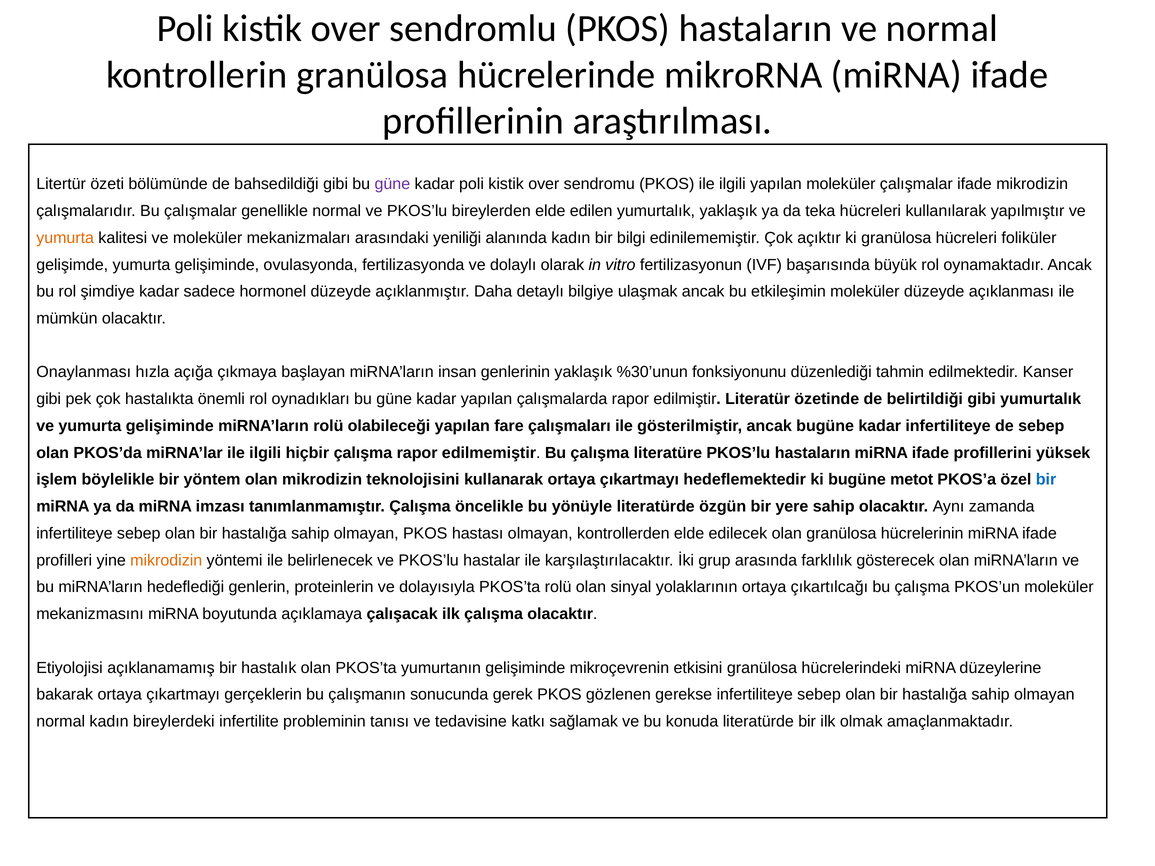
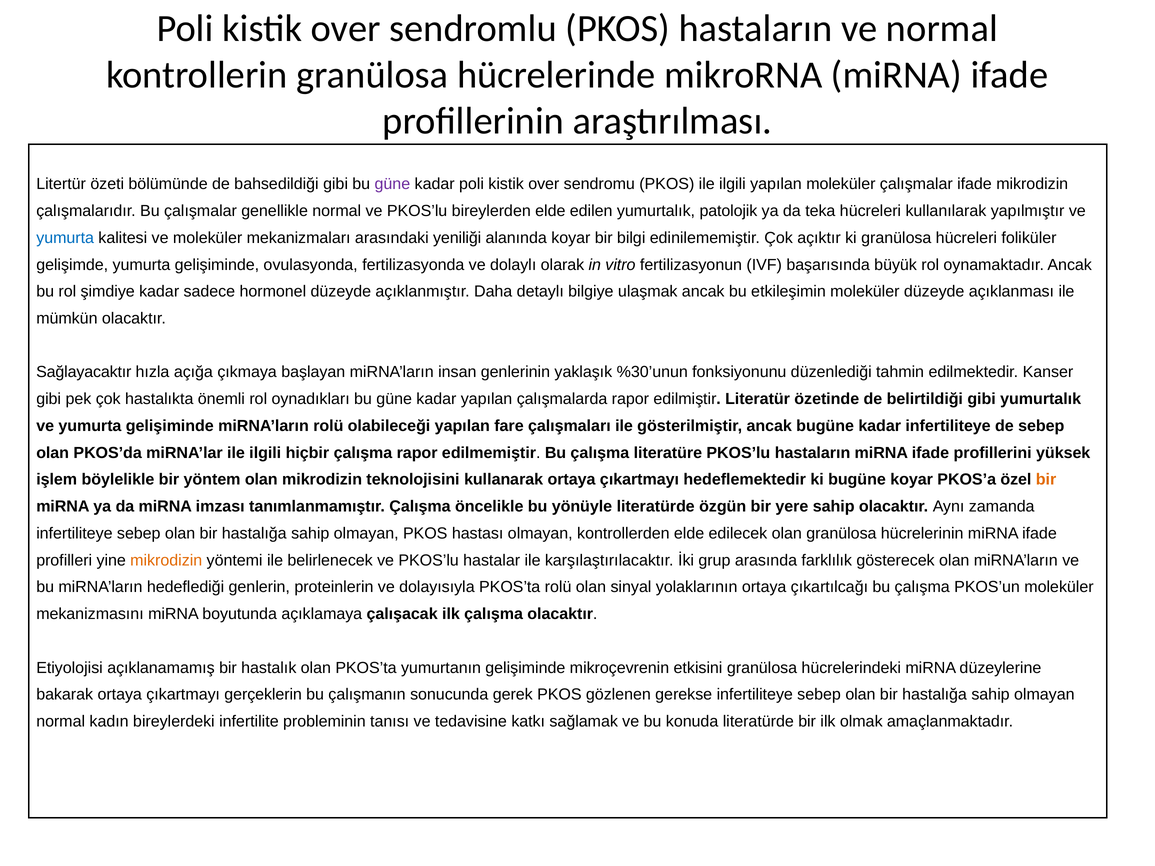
yumurtalık yaklaşık: yaklaşık -> patolojik (728, 211)
yumurta colour: orange -> blue (65, 238)
alanında kadın: kadın -> koyar (571, 238)
Onaylanması: Onaylanması -> Sağlayacaktır (84, 372)
bugüne metot: metot -> koyar (912, 480)
bir colour: blue -> orange (1046, 480)
